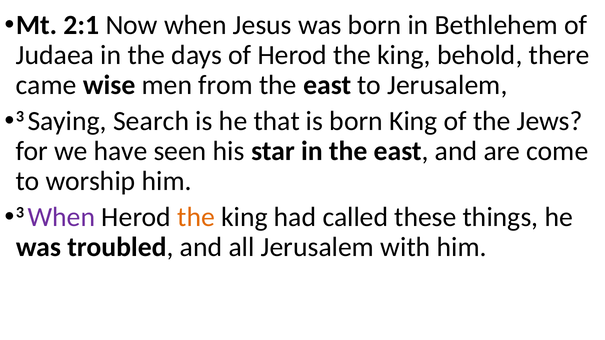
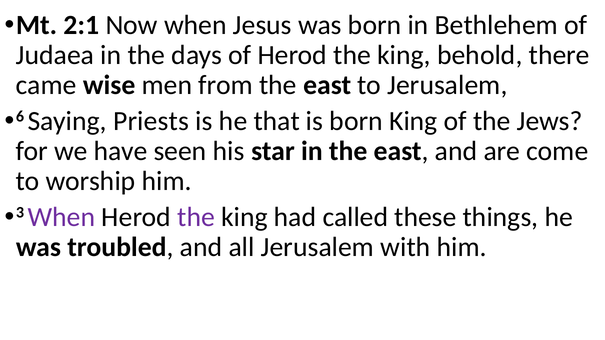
3: 3 -> 6 (20, 117)
Search: Search -> Priests (151, 121)
the colour: orange -> purple (196, 217)
